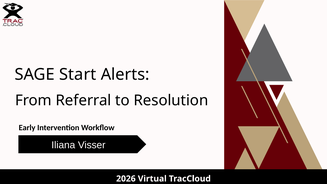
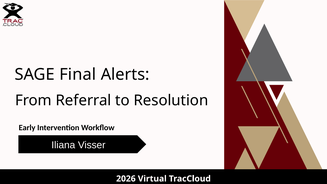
Start: Start -> Final (78, 74)
